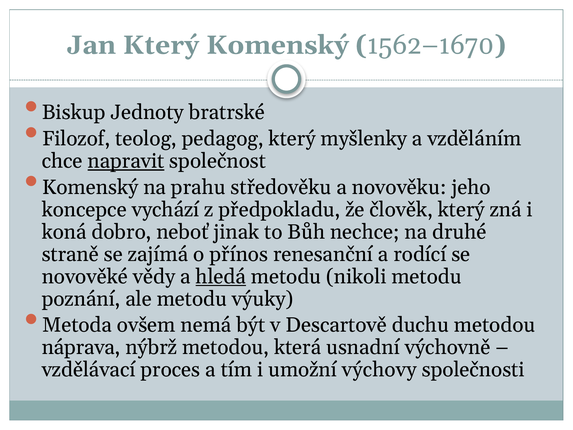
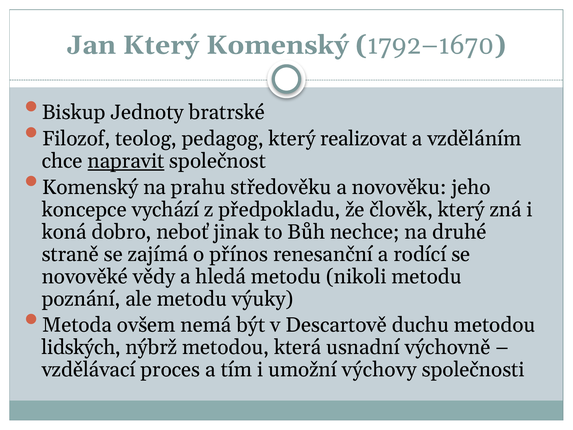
1562–1670: 1562–1670 -> 1792–1670 (431, 45)
myšlenky: myšlenky -> realizovat (364, 139)
hledá underline: present -> none (221, 276)
náprava: náprava -> lidských (81, 347)
